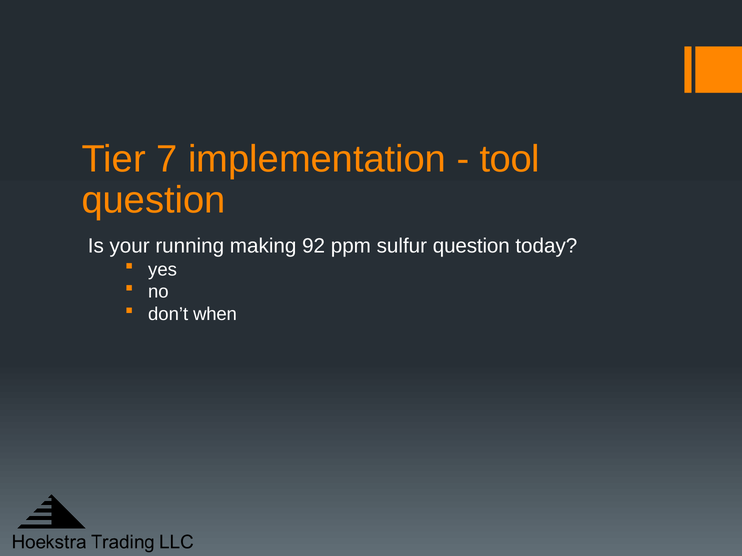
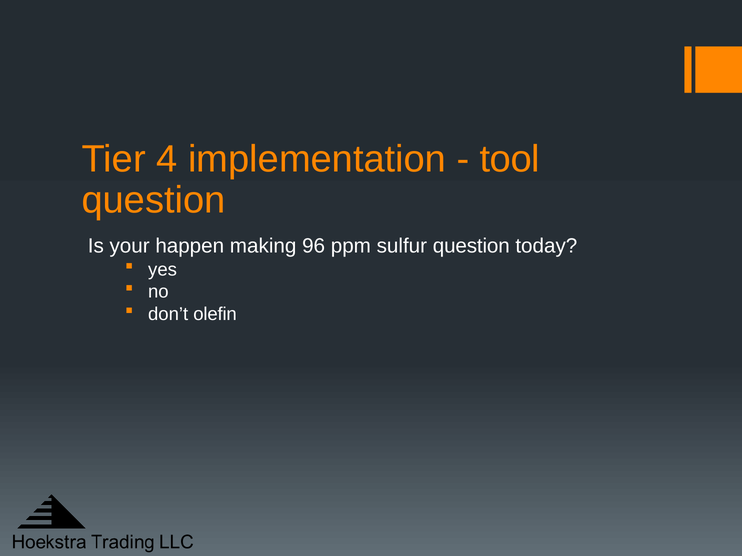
7: 7 -> 4 (167, 159)
running: running -> happen (190, 246)
92: 92 -> 96 (314, 246)
when: when -> olefin (215, 314)
